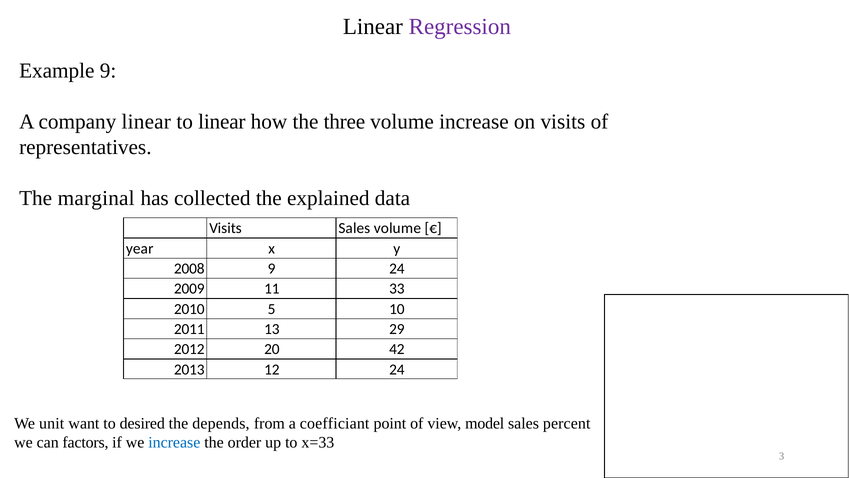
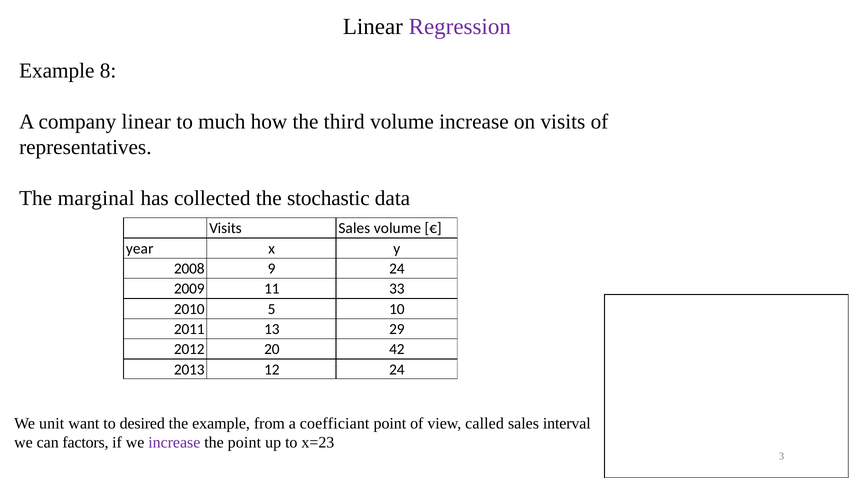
Example 9: 9 -> 8 (108, 71)
to linear: linear -> much (222, 122)
three: three -> third (344, 122)
explained: explained -> stochastic (328, 198)
the depends: depends -> example (221, 423)
model: model -> called (485, 423)
percent: percent -> interval (567, 423)
increase colour: blue -> purple (174, 442)
the order: order -> point (244, 442)
x=33: x=33 -> x=23 (318, 442)
